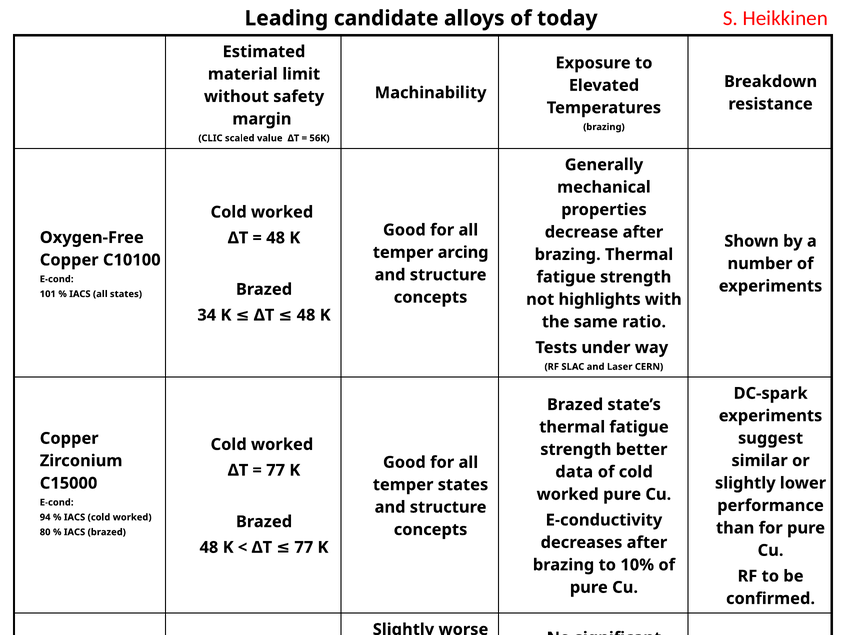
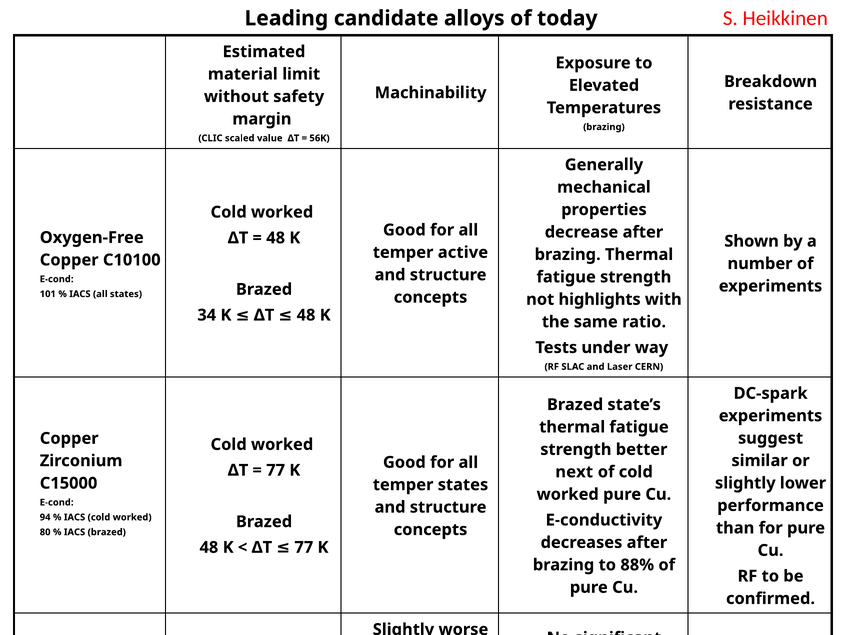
arcing: arcing -> active (463, 252)
data: data -> next (574, 472)
10%: 10% -> 88% (637, 564)
